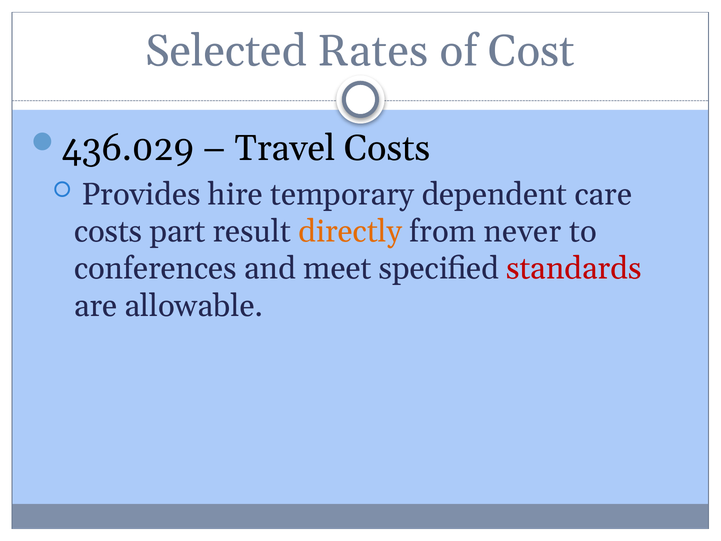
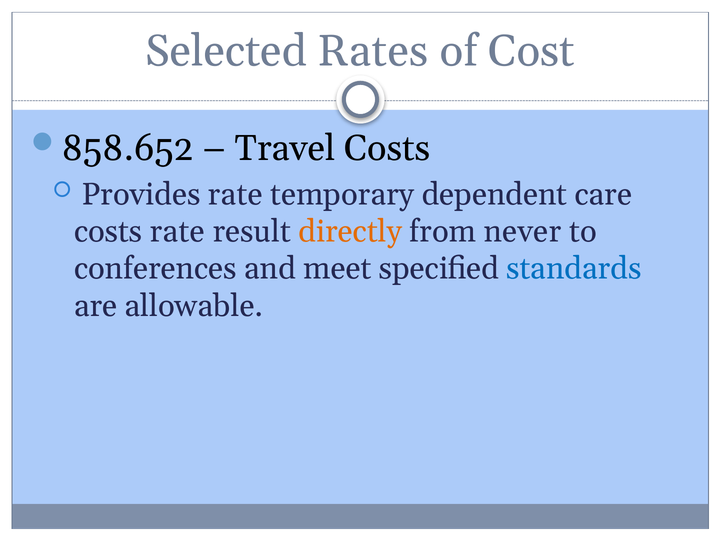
436.029: 436.029 -> 858.652 (128, 148)
Provides hire: hire -> rate (235, 194)
costs part: part -> rate (177, 231)
standards colour: red -> blue (574, 269)
